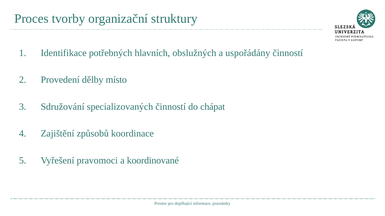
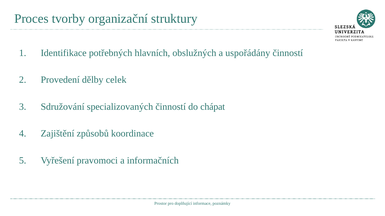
místo: místo -> celek (116, 80)
koordinované: koordinované -> informačních (153, 161)
